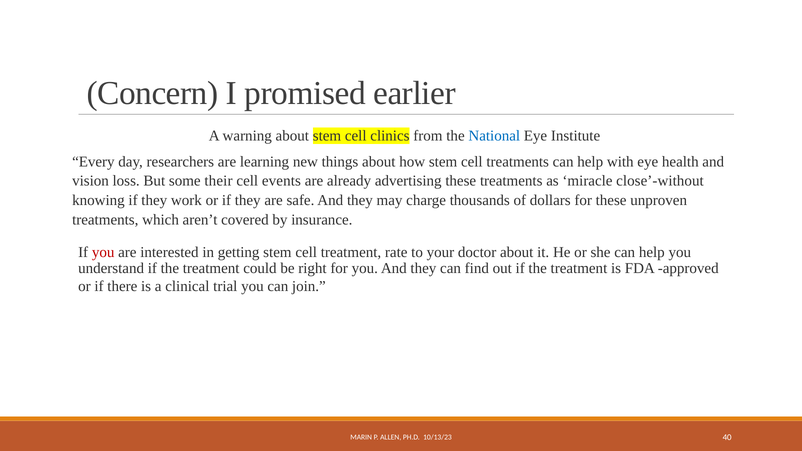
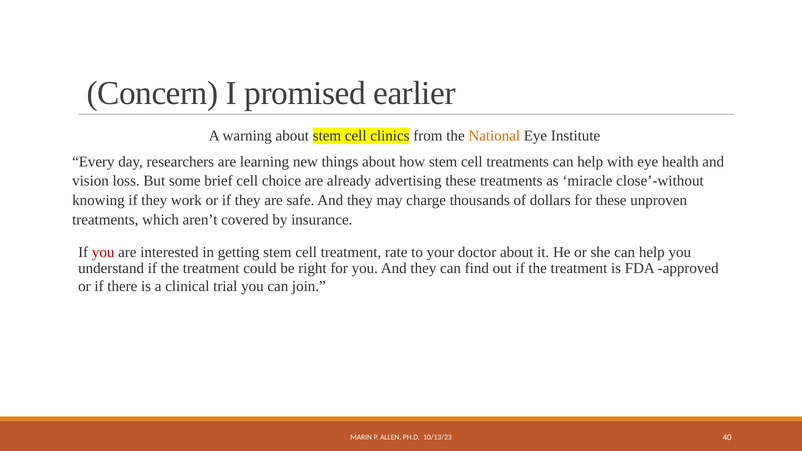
National colour: blue -> orange (494, 136)
their: their -> brief (219, 181)
events: events -> choice (281, 181)
